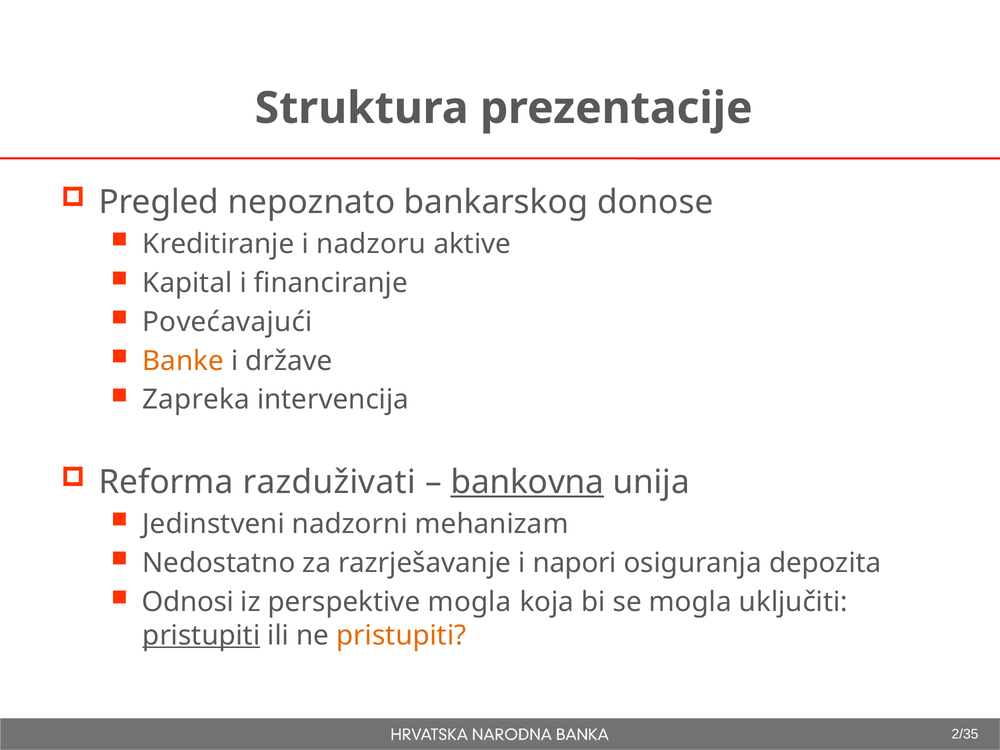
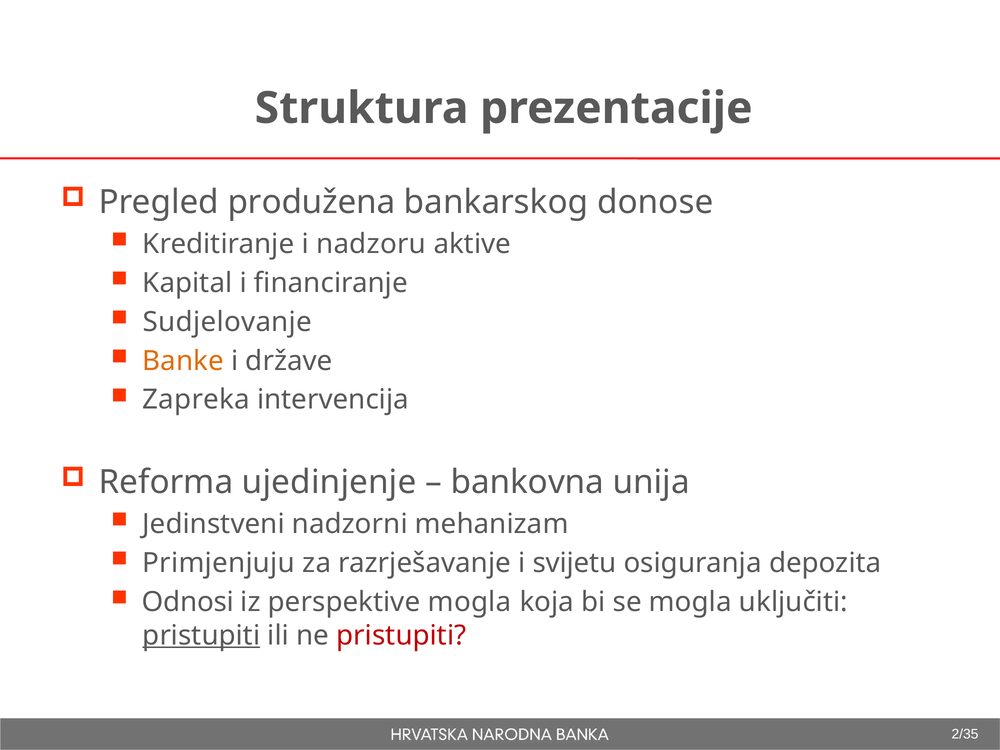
nepoznato: nepoznato -> produžena (312, 202)
Povećavajući: Povećavajući -> Sudjelovanje (227, 322)
razduživati: razduživati -> ujedinjenje (329, 482)
bankovna underline: present -> none (527, 482)
Nedostatno: Nedostatno -> Primjenjuju (219, 563)
napori: napori -> svijetu (575, 563)
pristupiti colour: orange -> red (401, 635)
